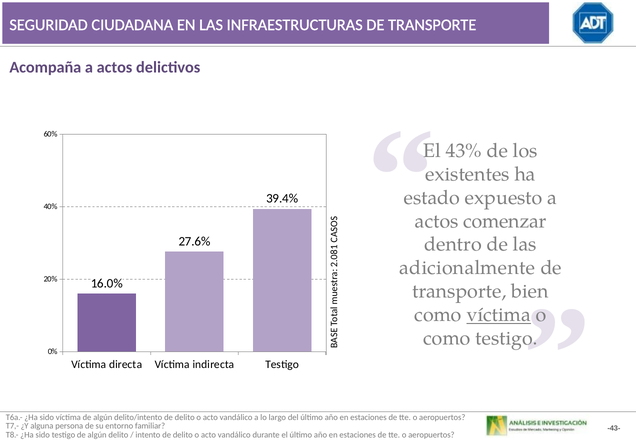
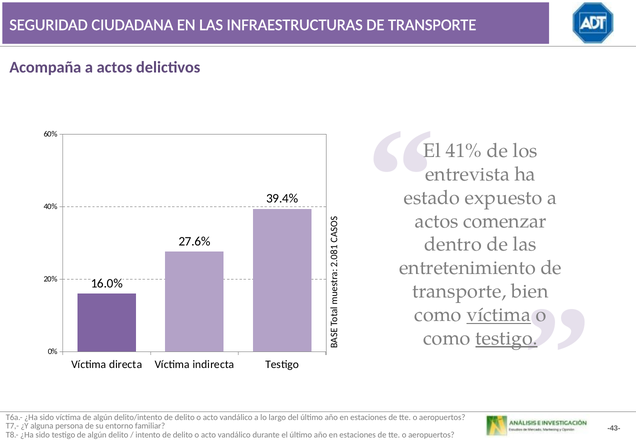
43%: 43% -> 41% (464, 151)
existentes: existentes -> entrevista (467, 174)
adicionalmente: adicionalmente -> entretenimiento (467, 268)
testigo underline: none -> present (507, 339)
